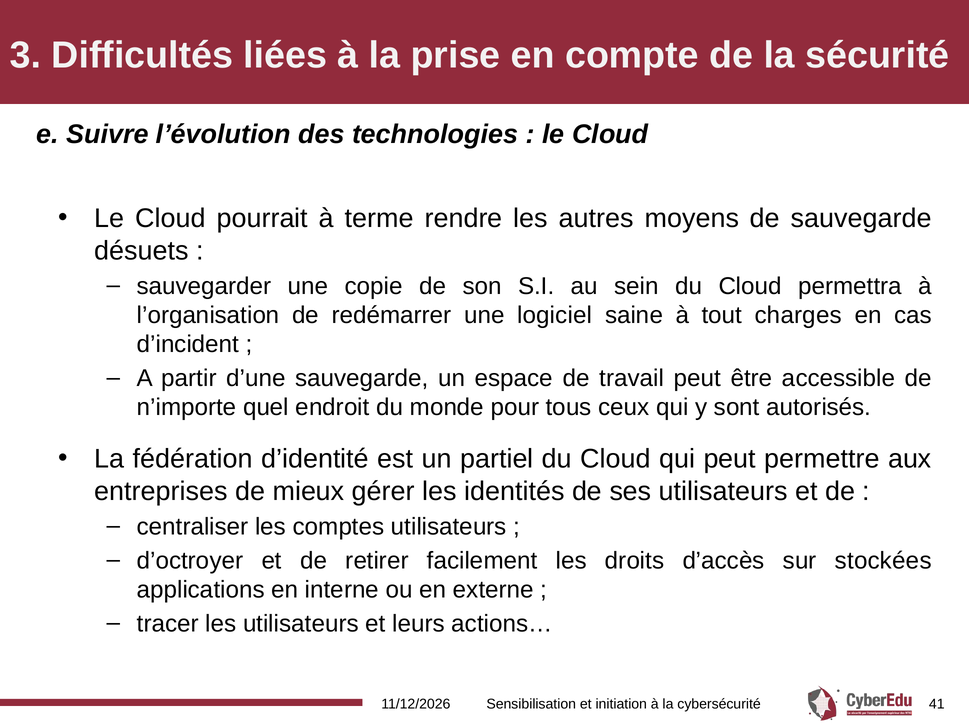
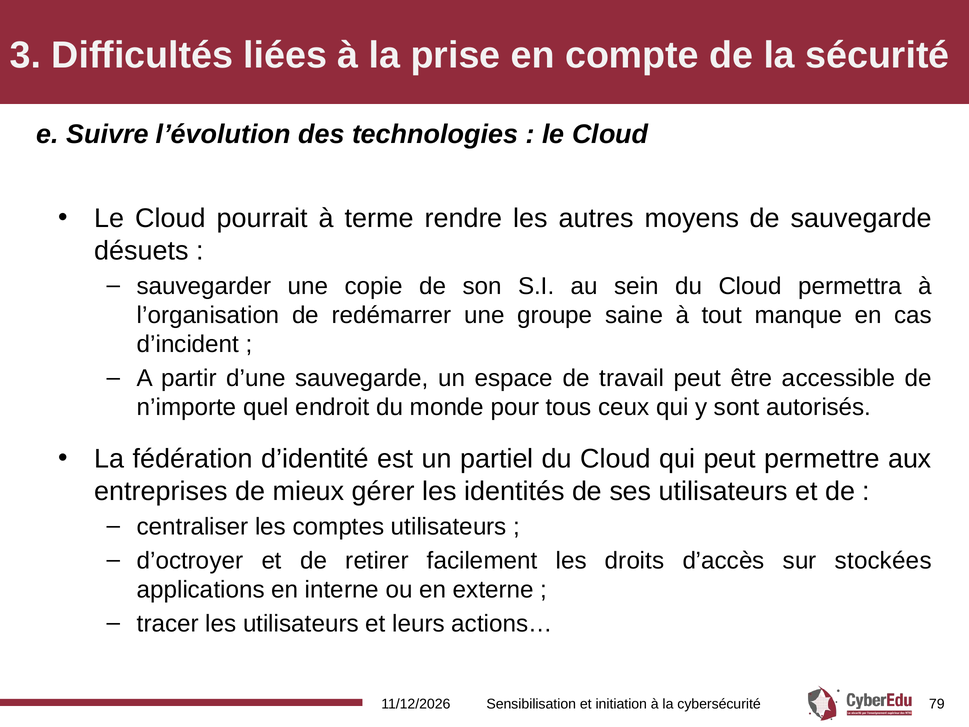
logiciel: logiciel -> groupe (555, 315)
charges: charges -> manque (798, 315)
41: 41 -> 79 (937, 704)
